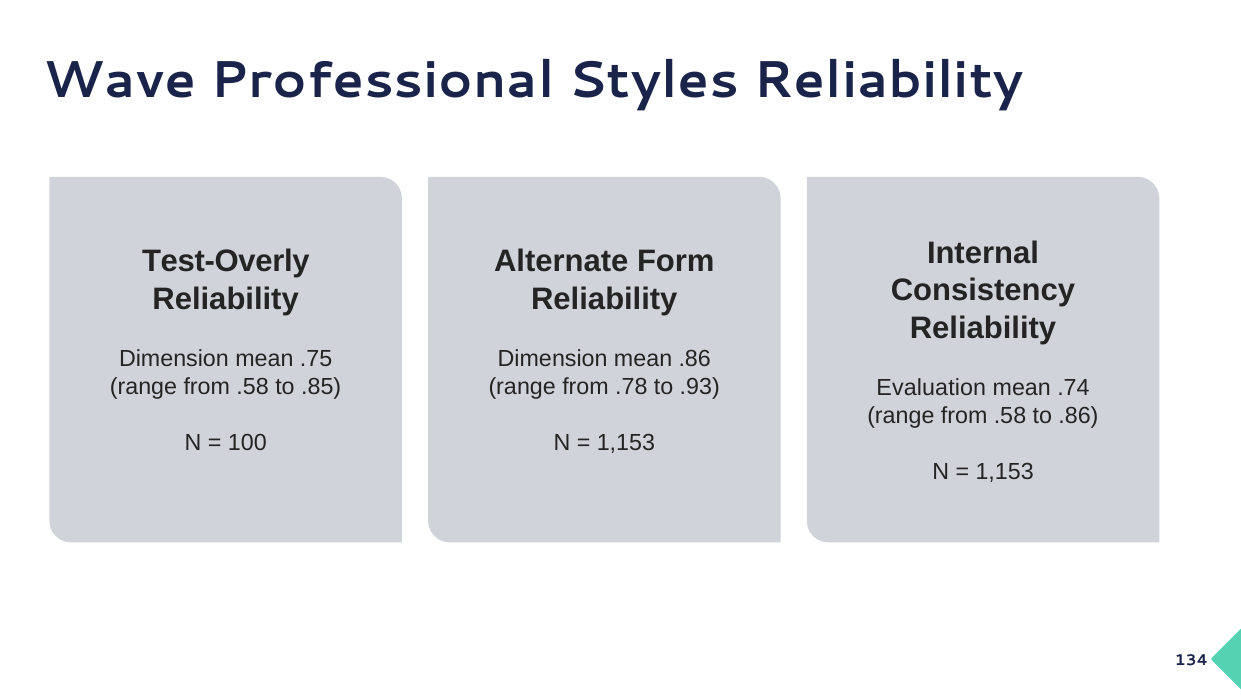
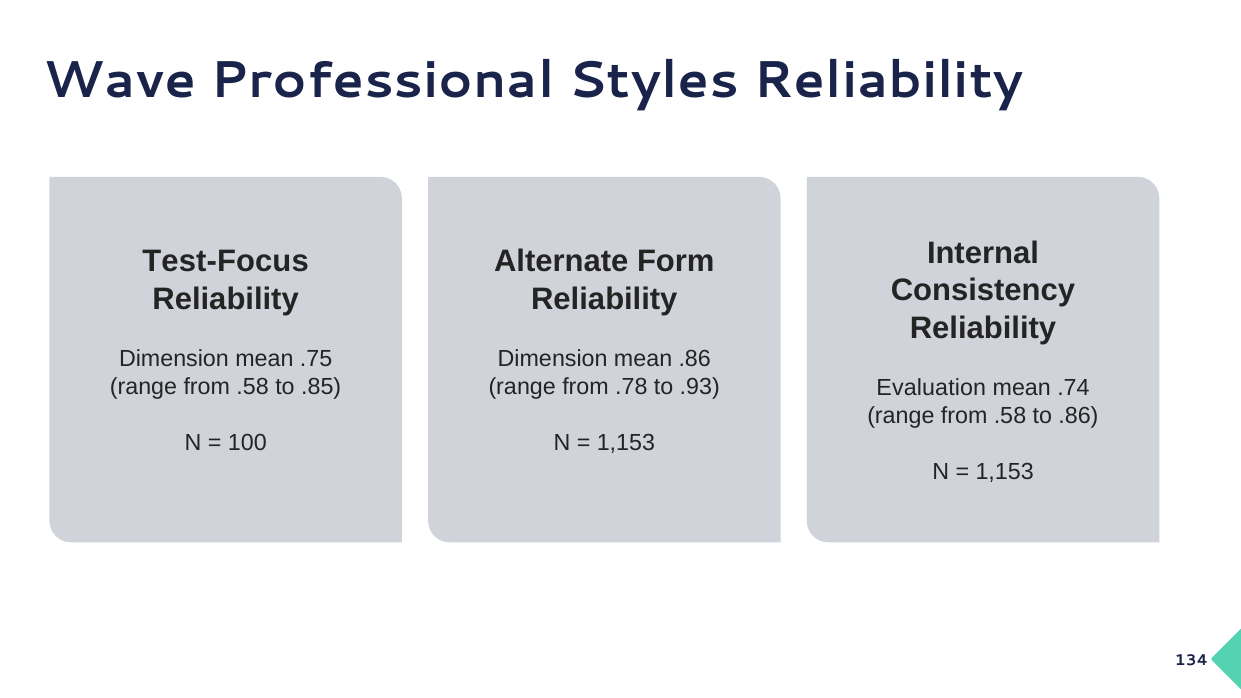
Test-Overly: Test-Overly -> Test-Focus (226, 262)
